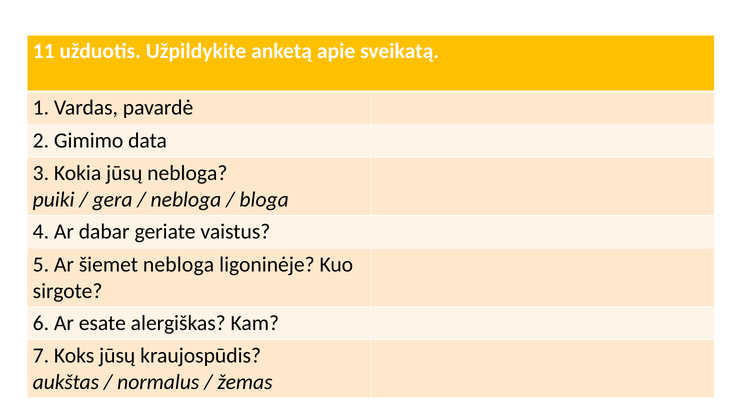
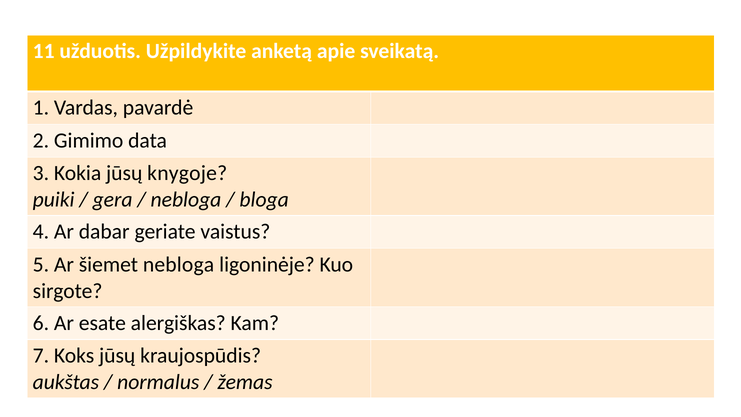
jūsų nebloga: nebloga -> knygoje (187, 173)
